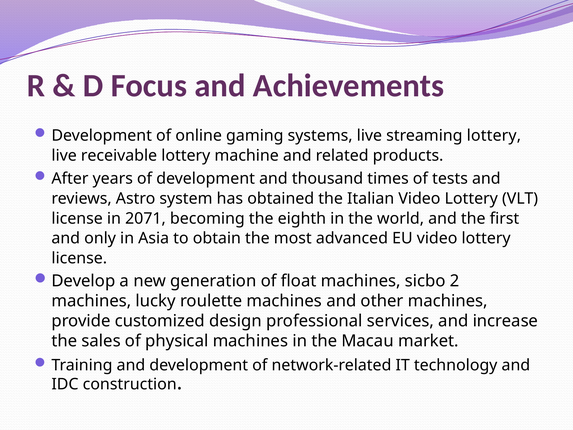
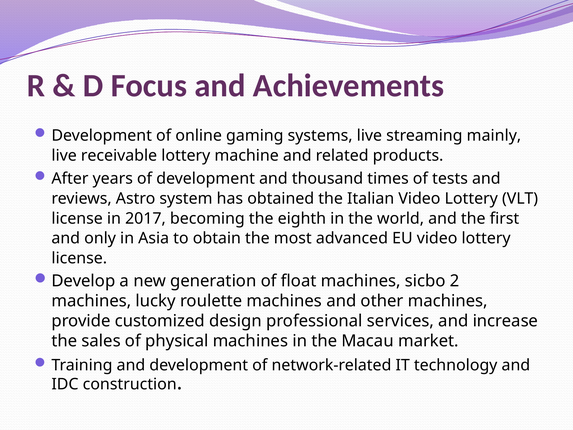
streaming lottery: lottery -> mainly (494, 136)
2071: 2071 -> 2017 (145, 218)
